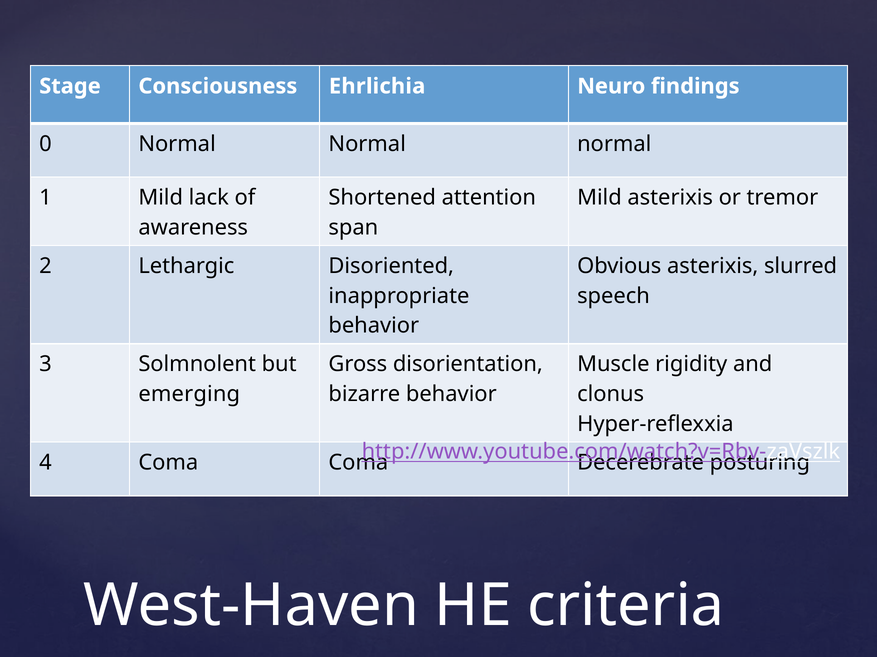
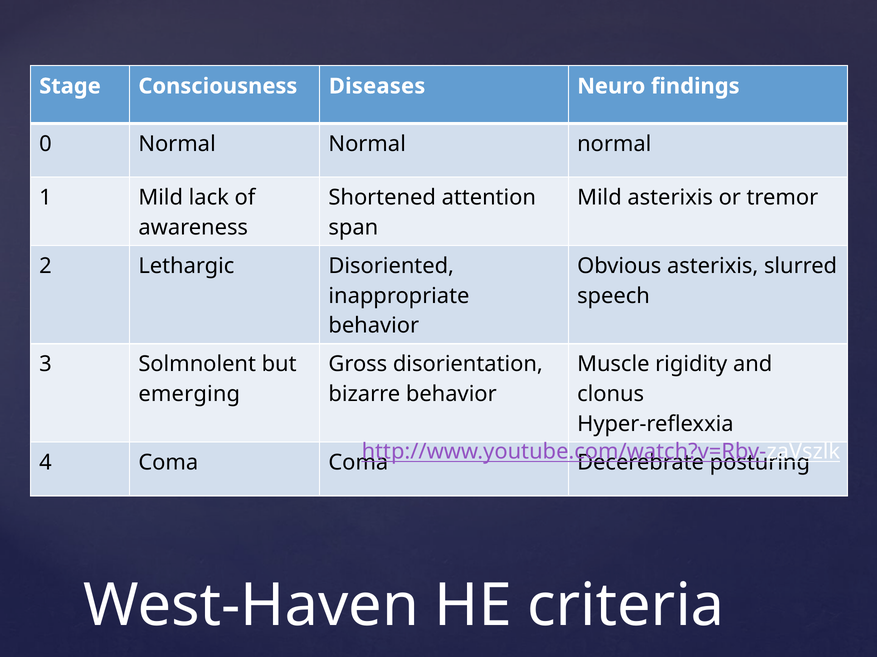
Ehrlichia: Ehrlichia -> Diseases (377, 86)
